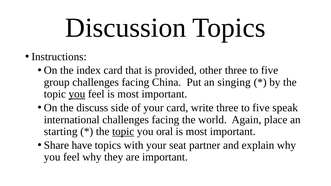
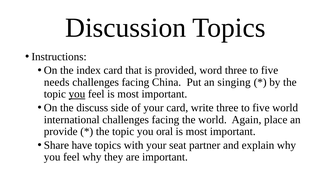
other: other -> word (211, 70)
group: group -> needs (57, 82)
five speak: speak -> world (285, 108)
starting: starting -> provide (61, 132)
topic underline: present -> none (123, 132)
